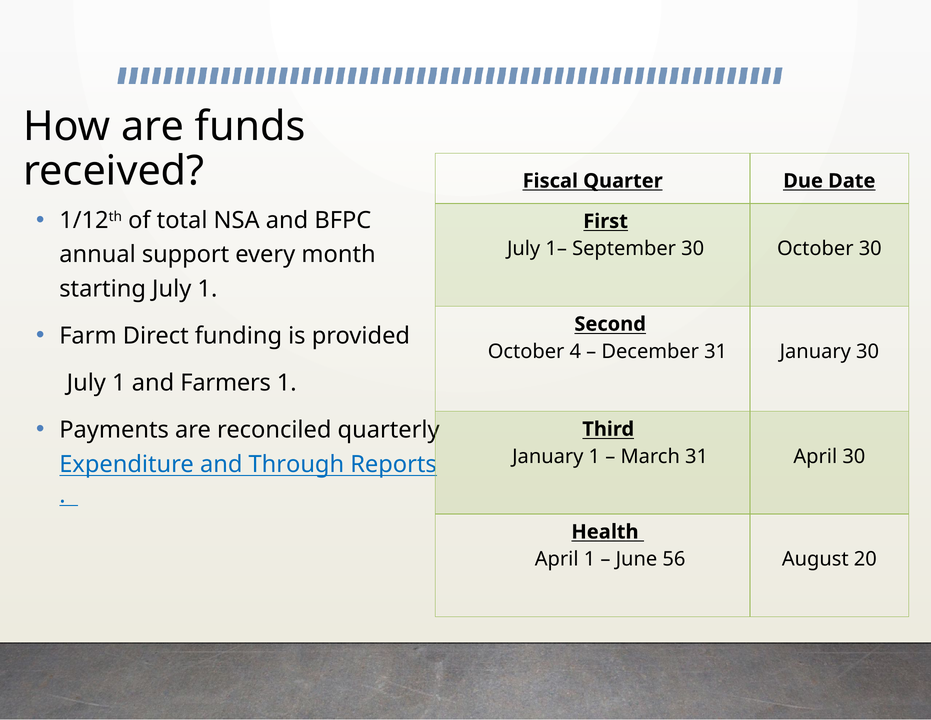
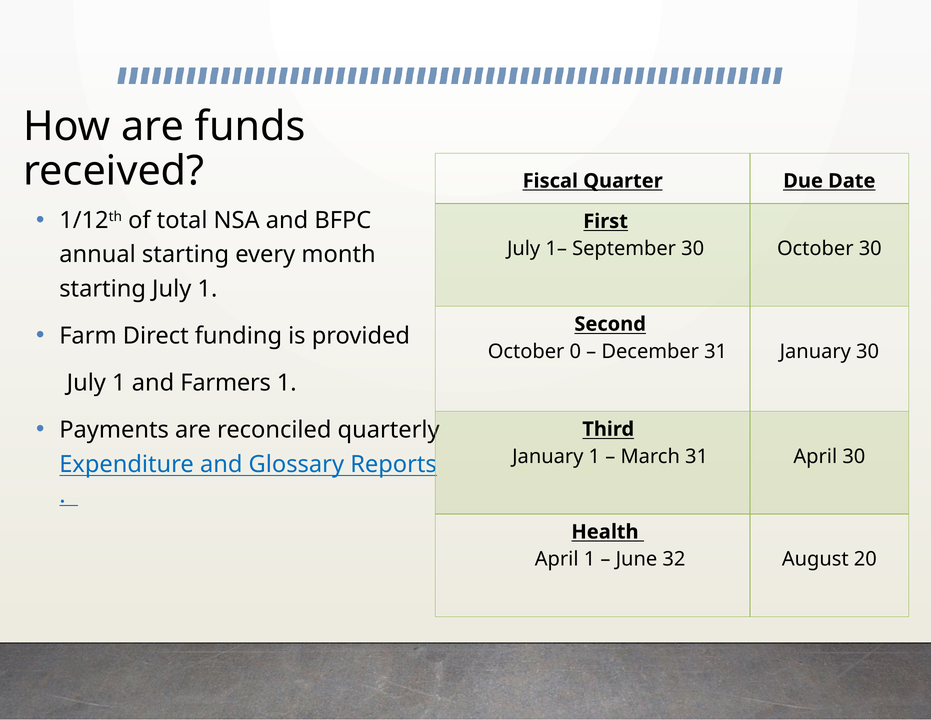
annual support: support -> starting (185, 255)
4: 4 -> 0 (575, 351)
Through: Through -> Glossary (296, 464)
56: 56 -> 32 (674, 559)
